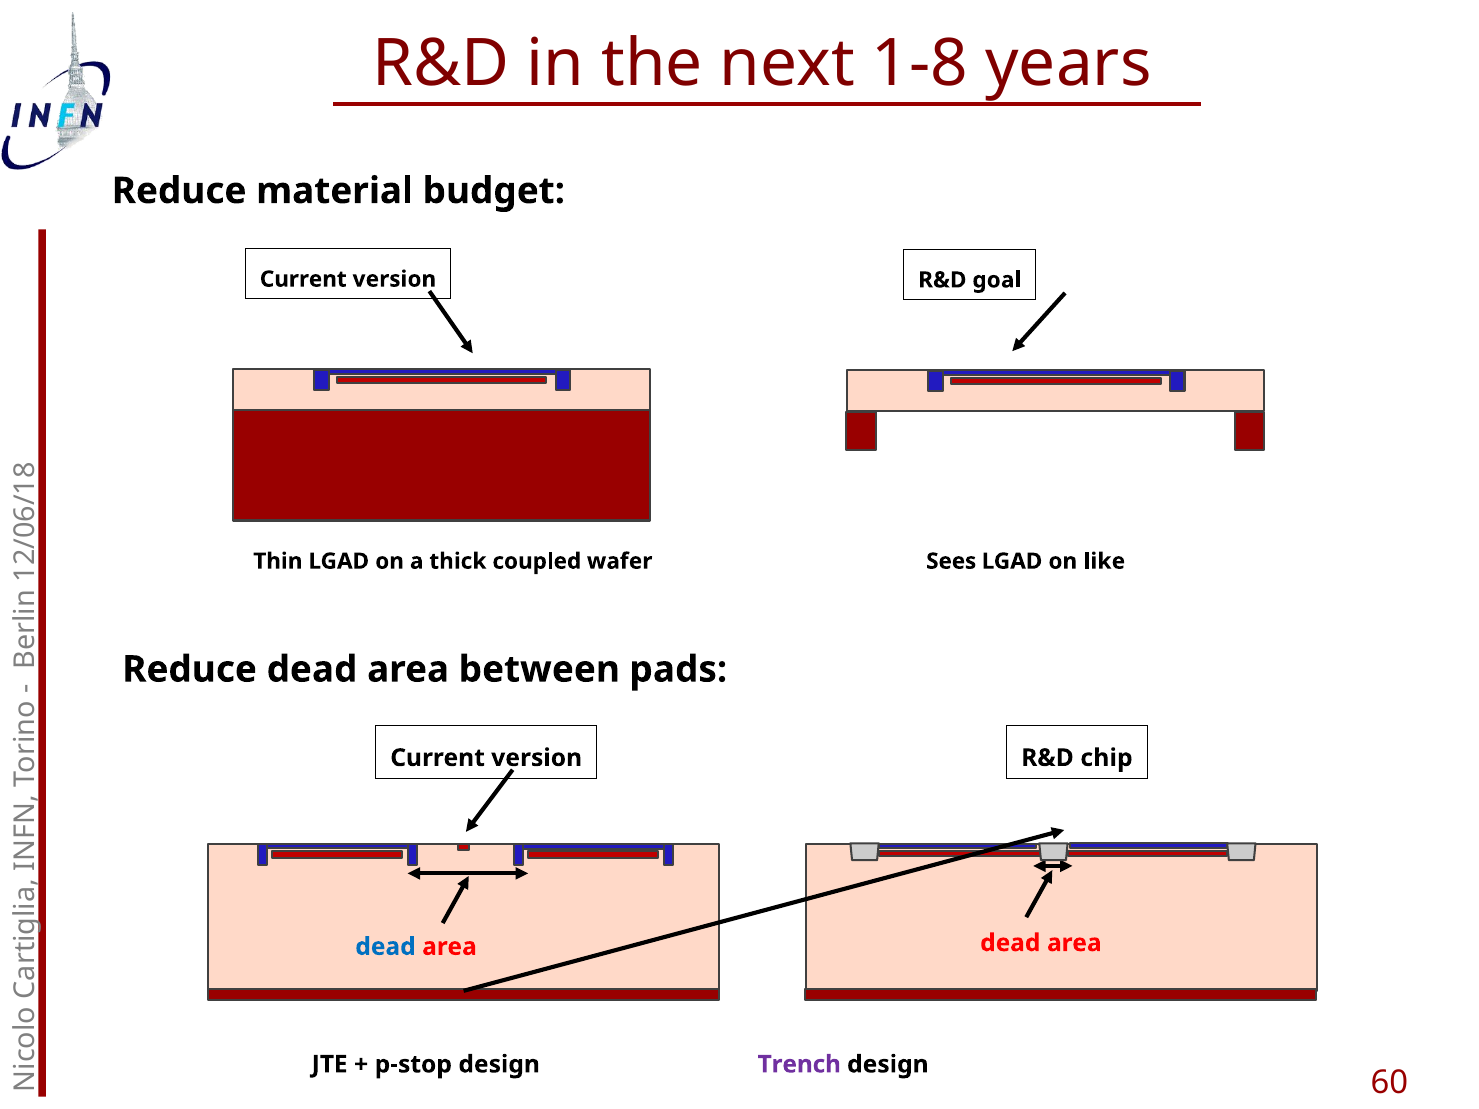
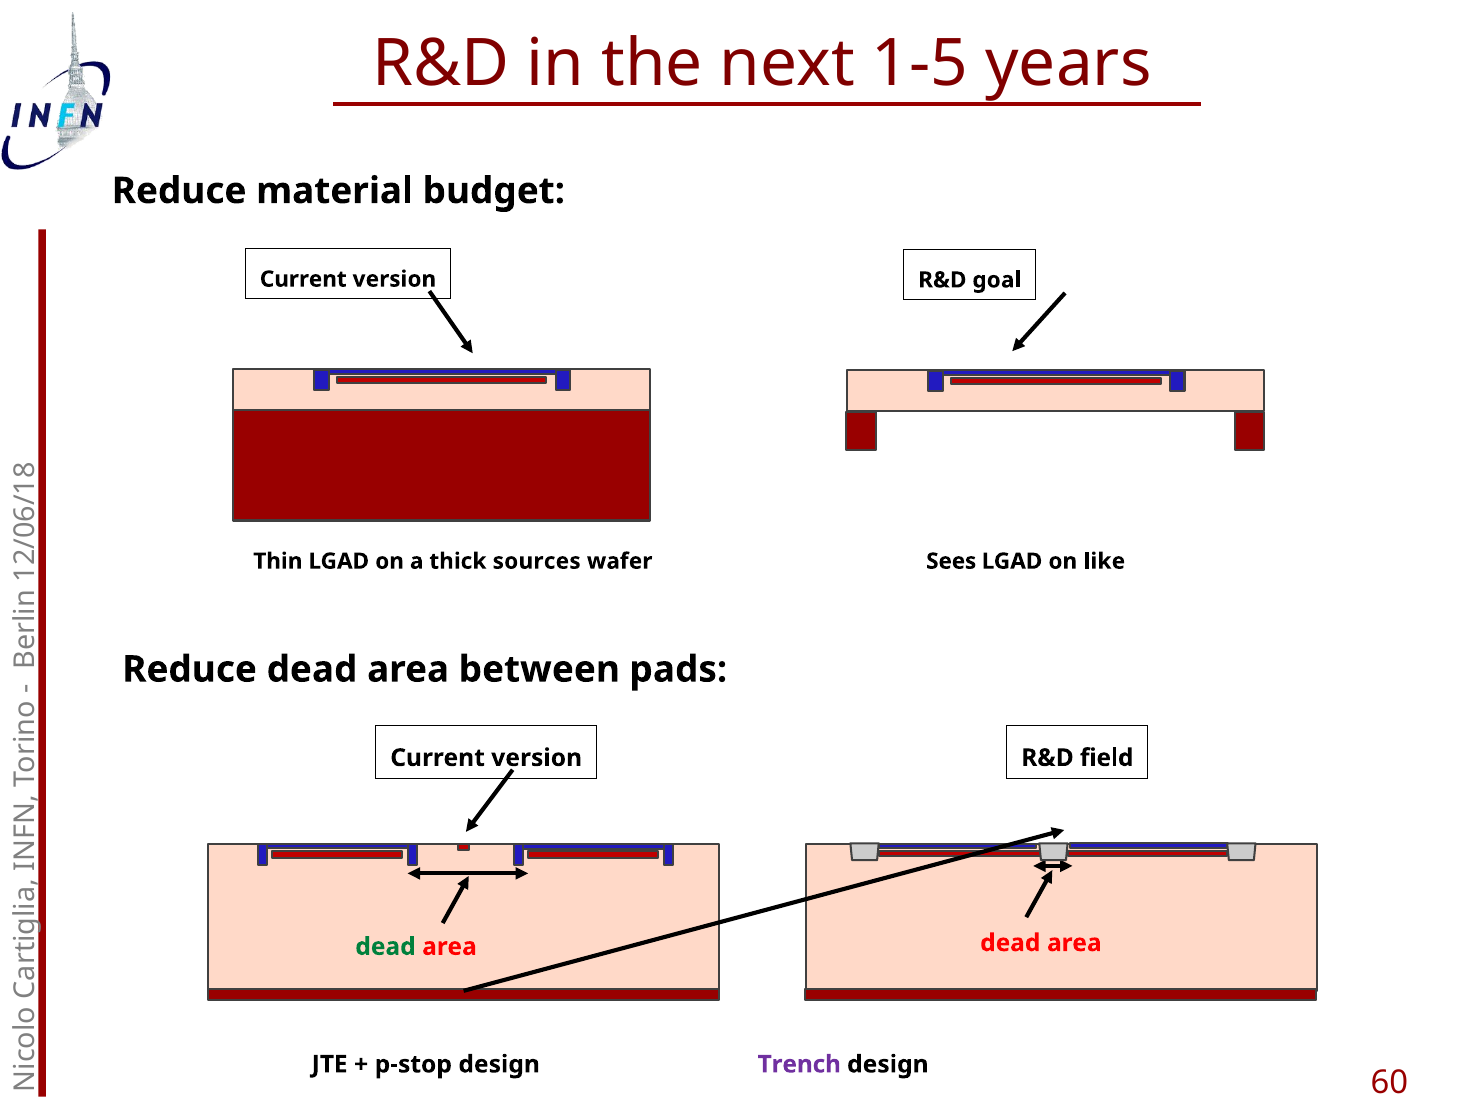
1-8: 1-8 -> 1-5 (920, 64)
coupled: coupled -> sources (537, 561)
chip: chip -> field (1107, 758)
dead colour: blue -> green (385, 947)
